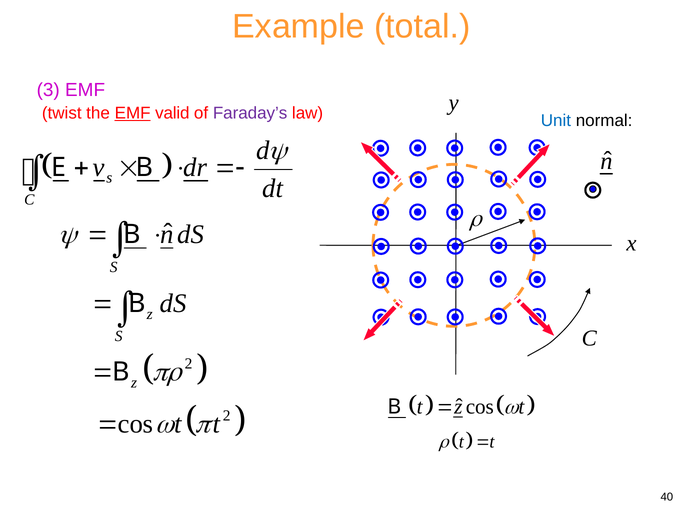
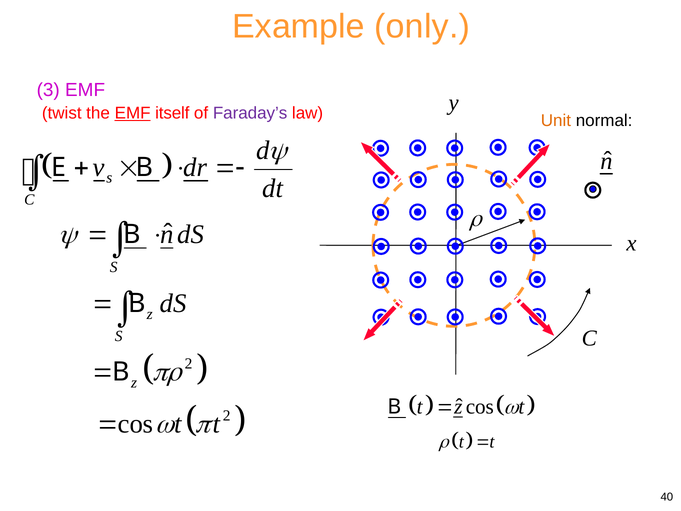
total: total -> only (422, 27)
valid: valid -> itself (172, 113)
Unit colour: blue -> orange (556, 121)
